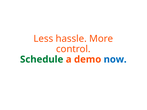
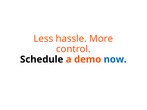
Schedule colour: green -> black (42, 60)
